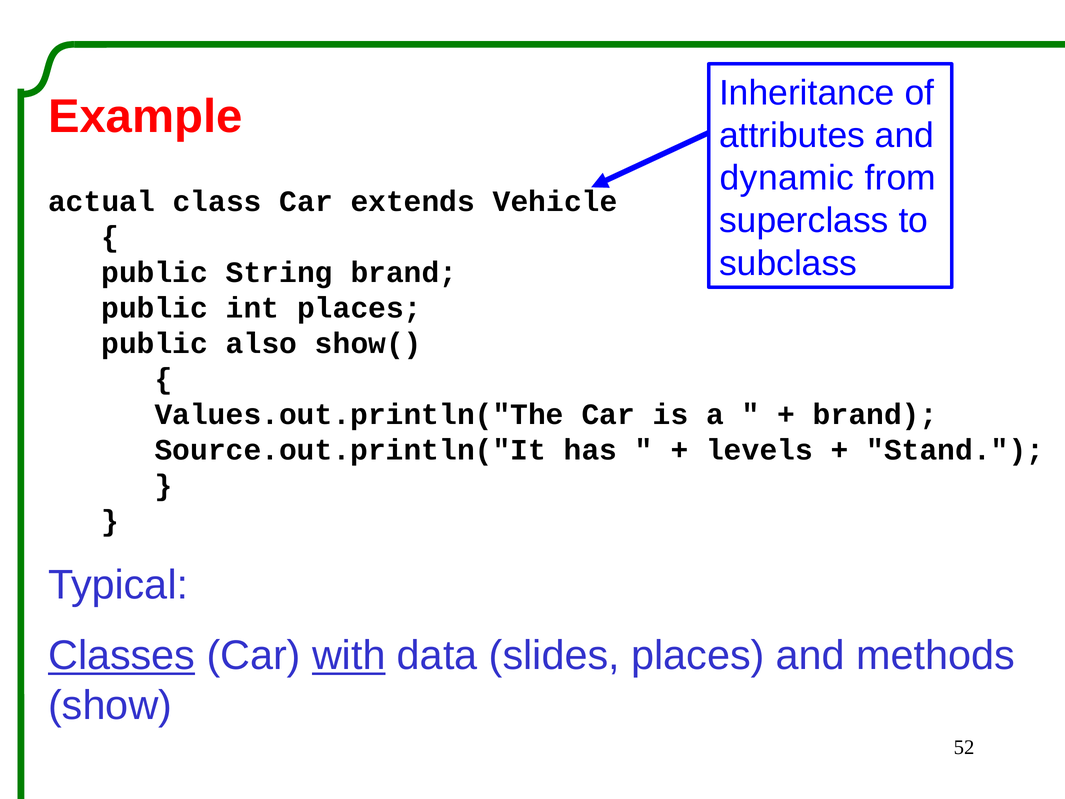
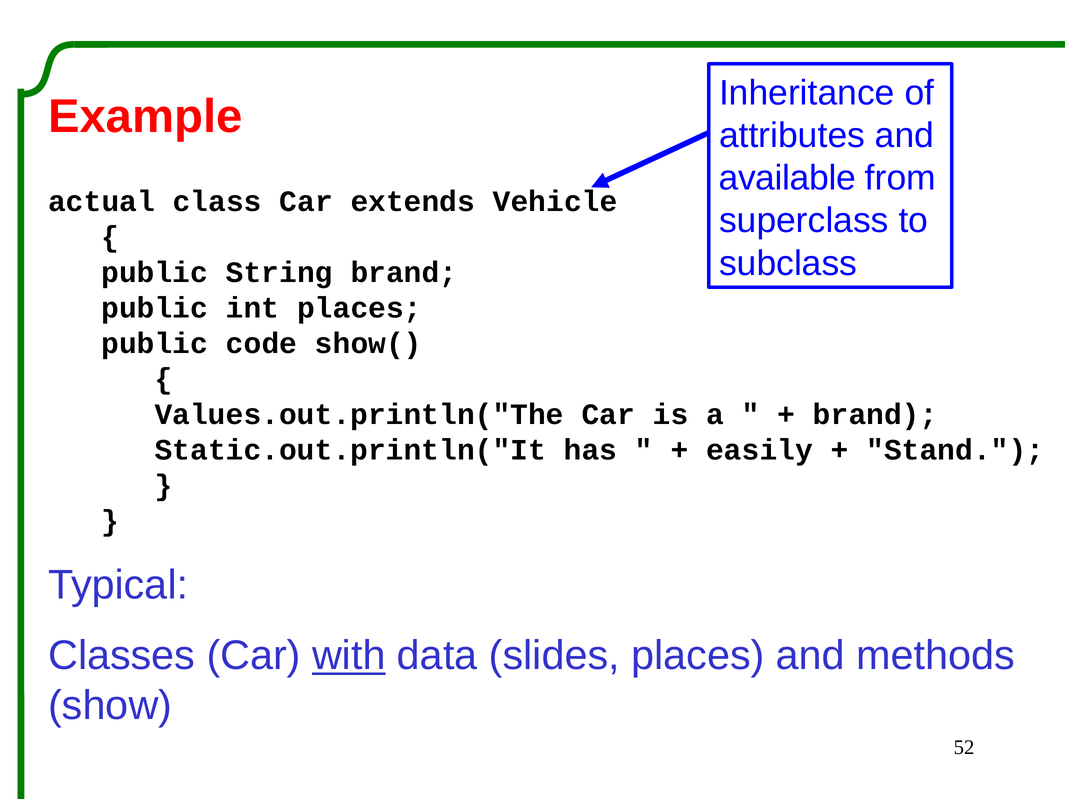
dynamic: dynamic -> available (787, 178)
also: also -> code (261, 343)
Source.out.println("It: Source.out.println("It -> Static.out.println("It (350, 450)
levels: levels -> easily (759, 450)
Classes underline: present -> none (122, 656)
